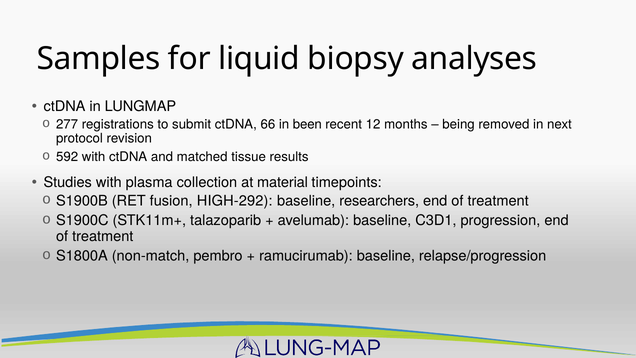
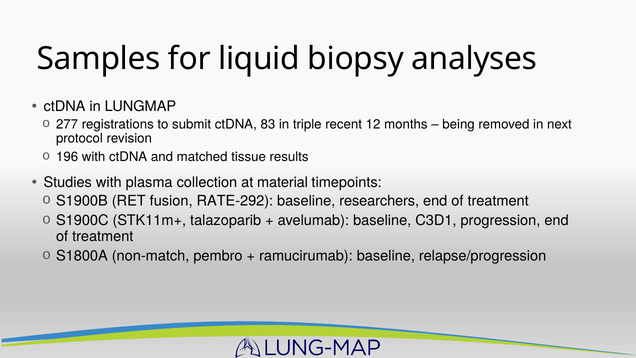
66: 66 -> 83 (268, 124)
been: been -> triple (307, 124)
592: 592 -> 196 (67, 157)
HIGH-292: HIGH-292 -> RATE-292 (235, 201)
